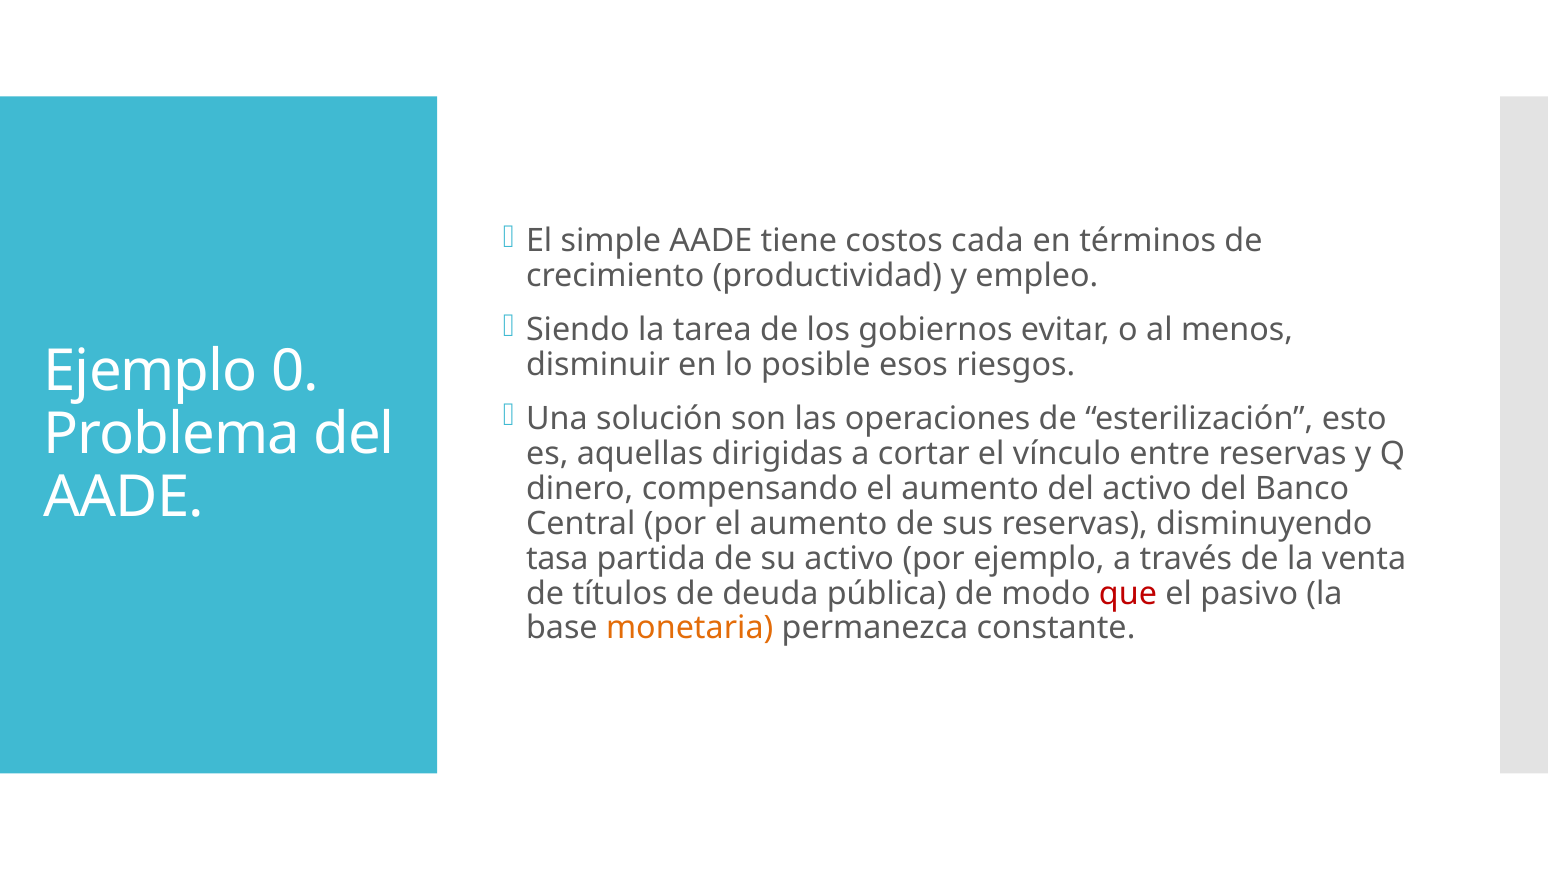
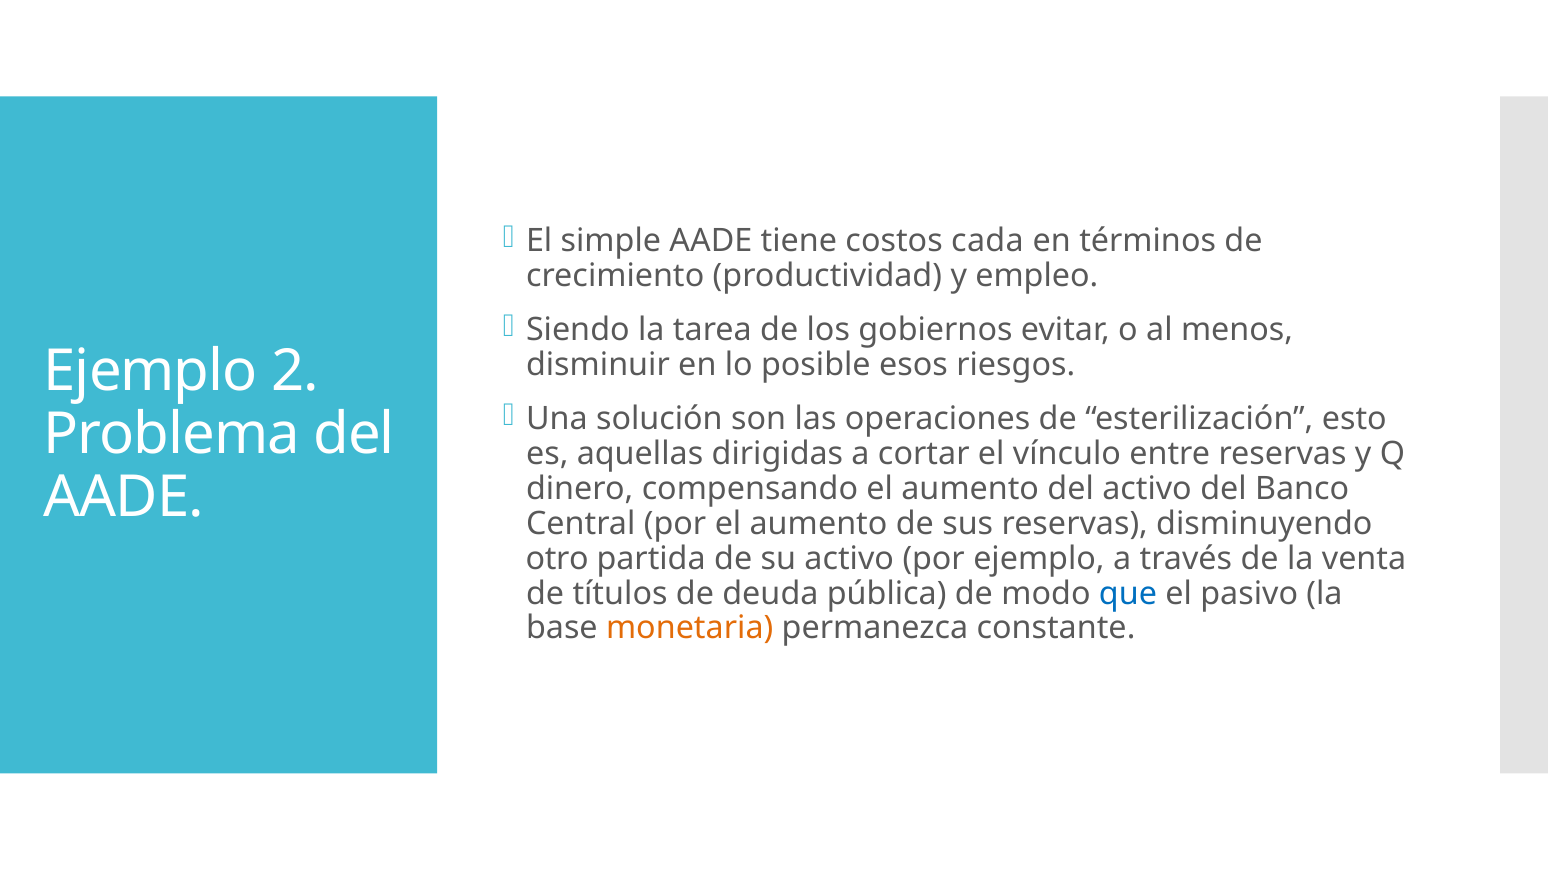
0: 0 -> 2 (295, 372)
tasa: tasa -> otro (557, 558)
que colour: red -> blue (1128, 593)
